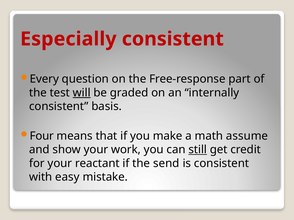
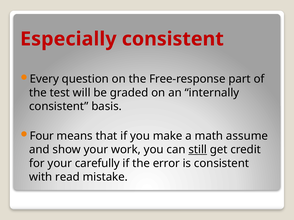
will underline: present -> none (82, 93)
reactant: reactant -> carefully (97, 164)
send: send -> error (166, 164)
easy: easy -> read (67, 177)
